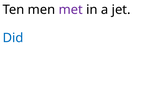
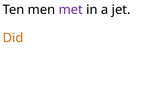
Did colour: blue -> orange (13, 38)
